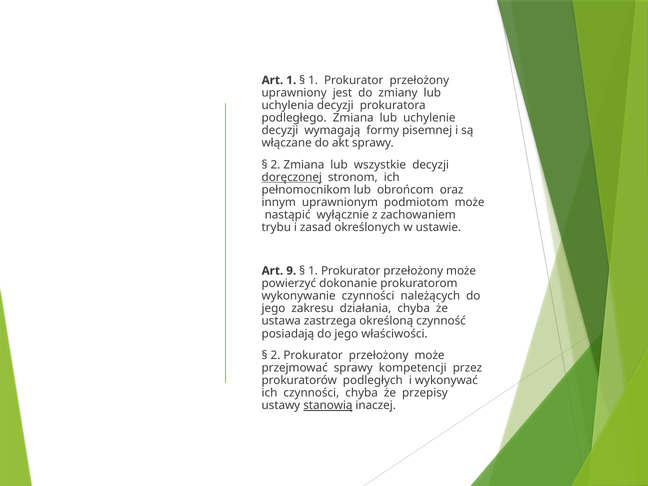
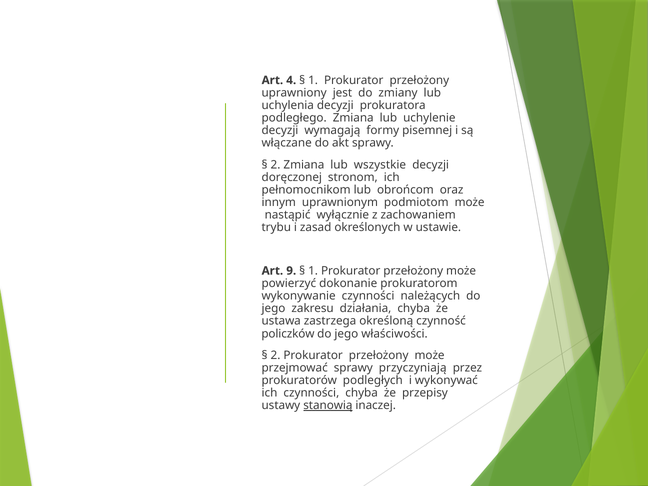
Art 1: 1 -> 4 (291, 80)
doręczonej underline: present -> none (292, 177)
posiadają: posiadają -> policzków (288, 334)
kompetencji: kompetencji -> przyczyniają (413, 368)
